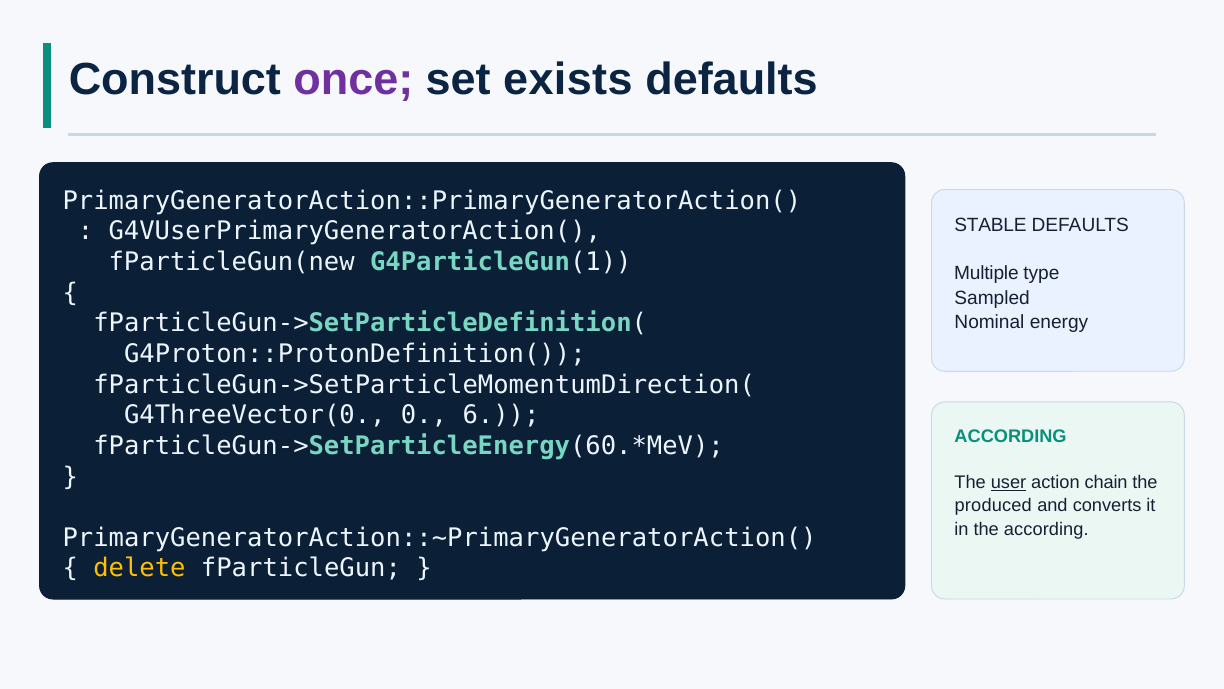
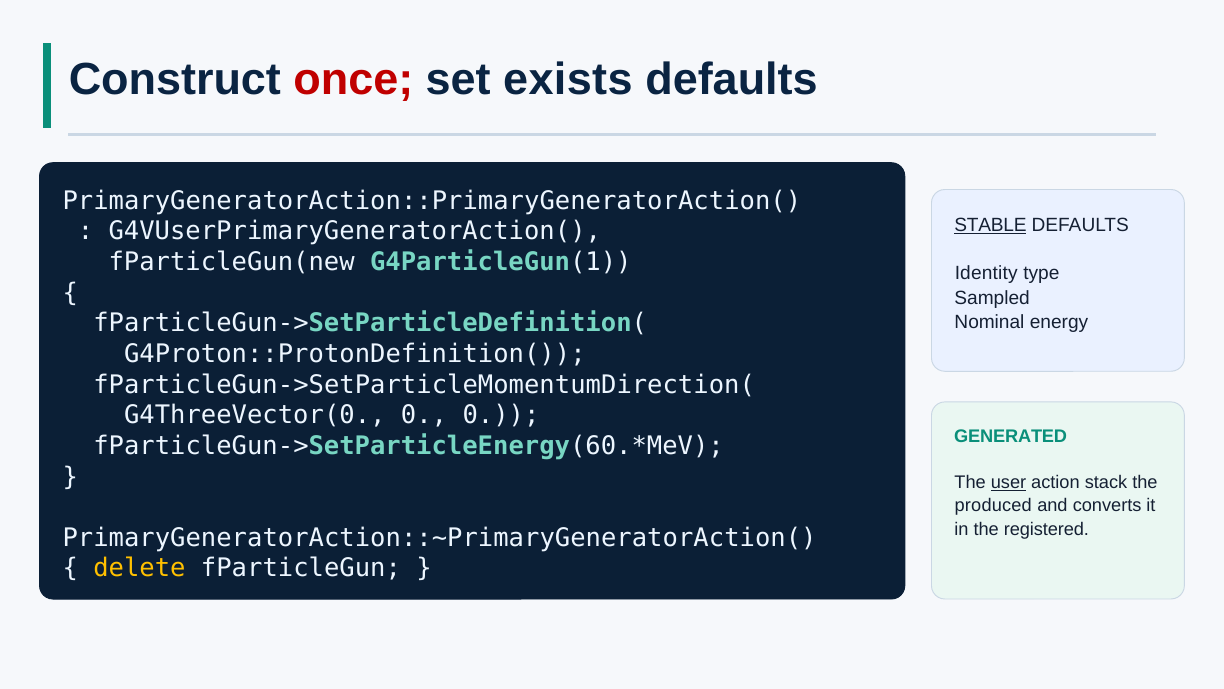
once colour: purple -> red (353, 79)
STABLE underline: none -> present (990, 225)
Multiple: Multiple -> Identity (986, 273)
0 6: 6 -> 0 (501, 415)
ACCORDING: ACCORDING -> GENERATED (1011, 437)
chain: chain -> stack (1106, 482)
the according: according -> registered (1046, 529)
